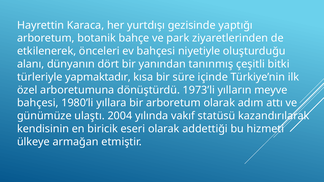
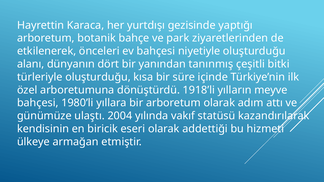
türleriyle yapmaktadır: yapmaktadır -> oluşturduğu (98, 77)
1973’li: 1973’li -> 1918’li (199, 90)
